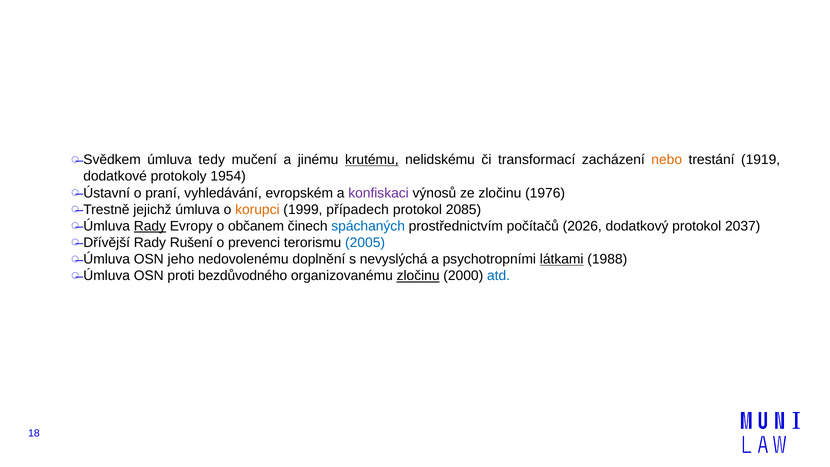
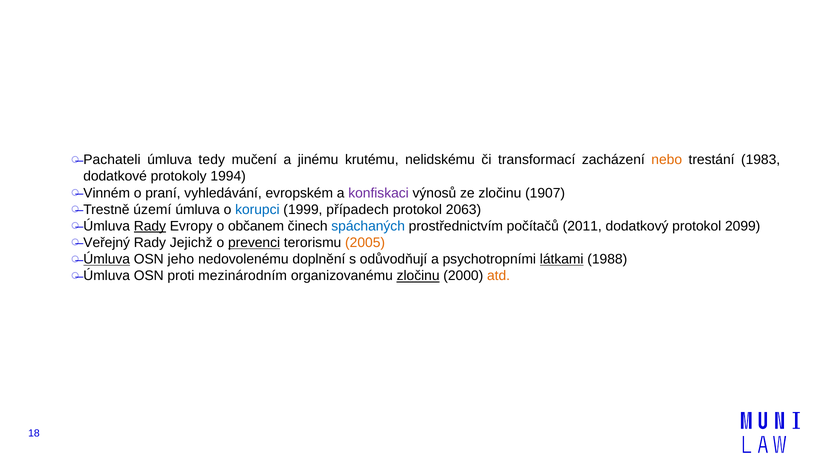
Svědkem: Svědkem -> Pachateli (112, 160)
krutému underline: present -> none (372, 160)
1919: 1919 -> 1983 (761, 160)
1954: 1954 -> 1994 (228, 176)
Ústavní: Ústavní -> Vinném (107, 193)
1976: 1976 -> 1907 (545, 193)
jejichž: jejichž -> území (152, 209)
korupci colour: orange -> blue (257, 209)
2085: 2085 -> 2063 (463, 209)
2026: 2026 -> 2011 (582, 226)
2037: 2037 -> 2099 (743, 226)
Dřívější: Dřívější -> Veřejný (107, 243)
Rušení: Rušení -> Jejichž (191, 243)
prevenci underline: none -> present (254, 243)
2005 colour: blue -> orange (365, 243)
Úmluva underline: none -> present (107, 259)
nevyslýchá: nevyslýchá -> odůvodňují (394, 259)
bezdůvodného: bezdůvodného -> mezinárodním (243, 276)
atd colour: blue -> orange (499, 276)
